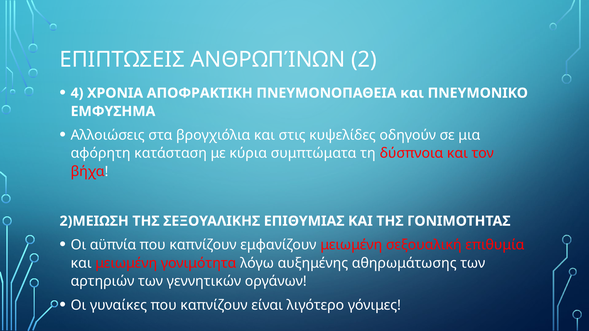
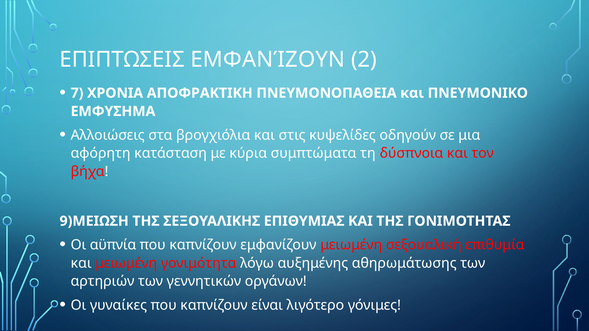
ΕΠΙΠΤΩΣΕΙΣ ΑΝΘΡΩΠΊΝΩΝ: ΑΝΘΡΩΠΊΝΩΝ -> ΕΜΦΑΝΊΖΟΥΝ (268, 60)
4: 4 -> 7 (77, 93)
2)ΜΕΙΩΣΗ: 2)ΜΕΙΩΣΗ -> 9)ΜΕΙΩΣΗ (94, 221)
